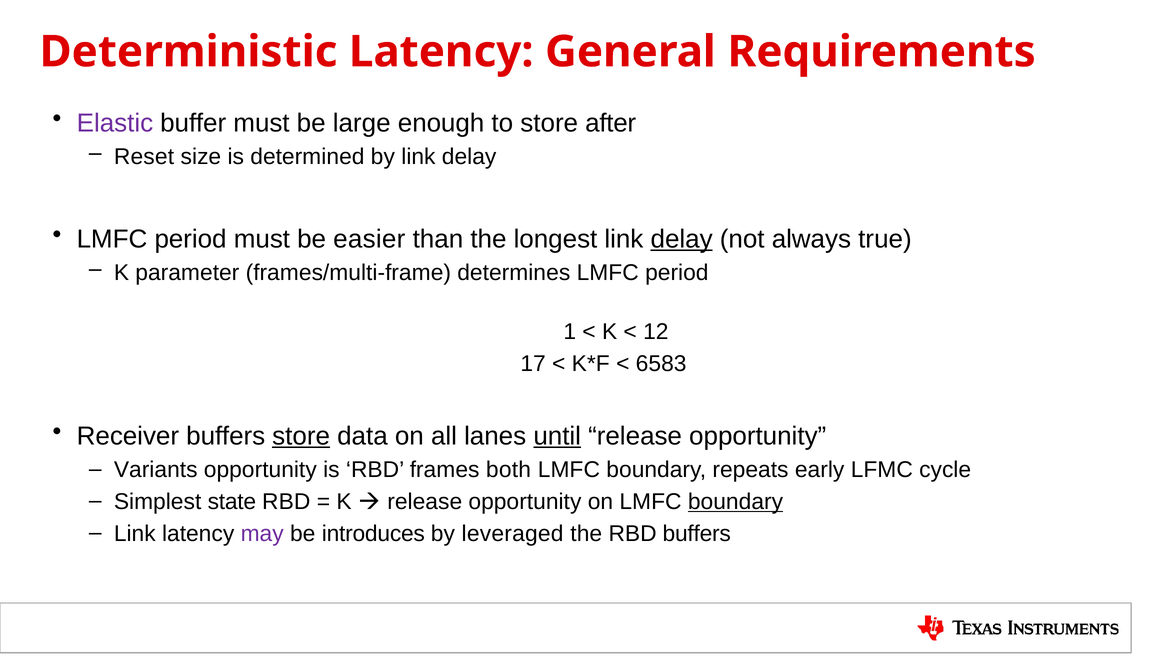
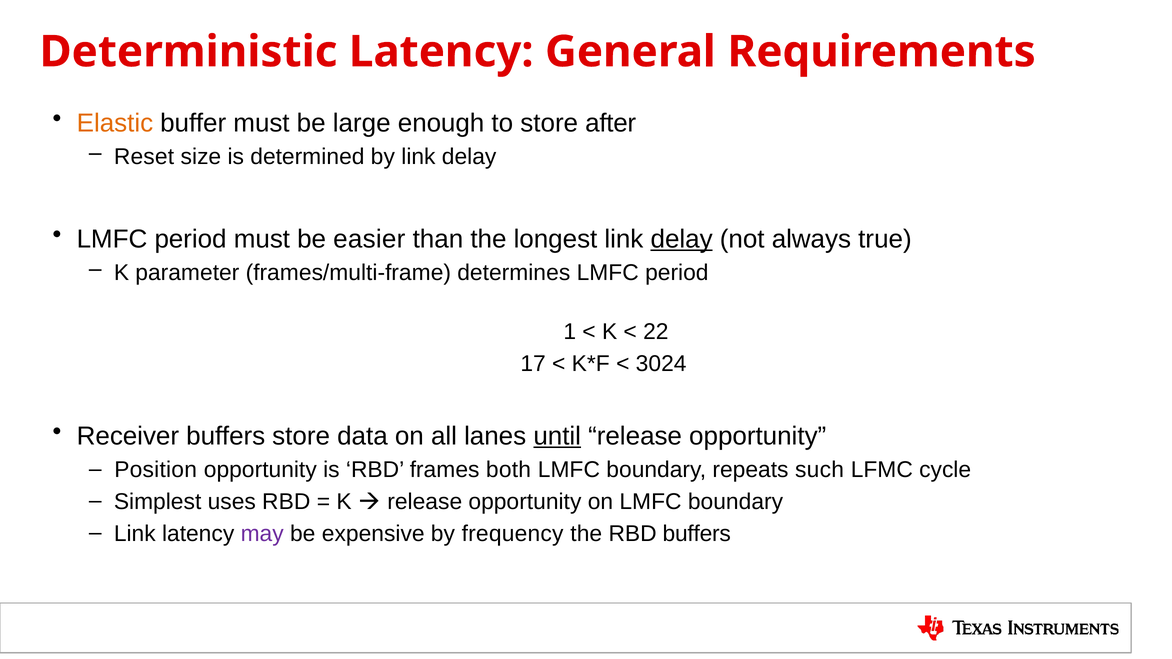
Elastic colour: purple -> orange (115, 123)
12: 12 -> 22 (656, 332)
6583: 6583 -> 3024 (661, 364)
store underline: present -> none (301, 436)
Variants: Variants -> Position (156, 470)
early: early -> such (820, 470)
state: state -> uses (232, 502)
boundary underline: present -> none (736, 502)
introduces: introduces -> expensive (373, 534)
leveraged: leveraged -> frequency (513, 534)
